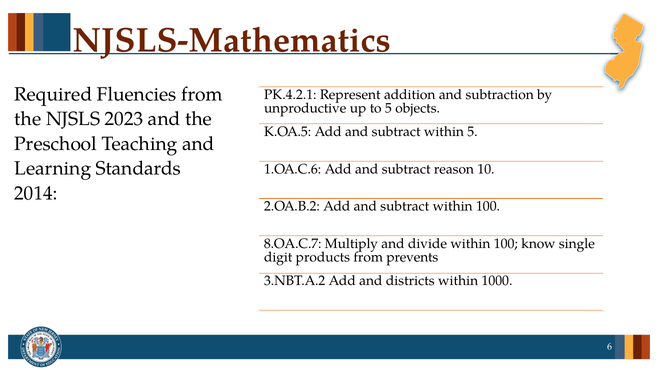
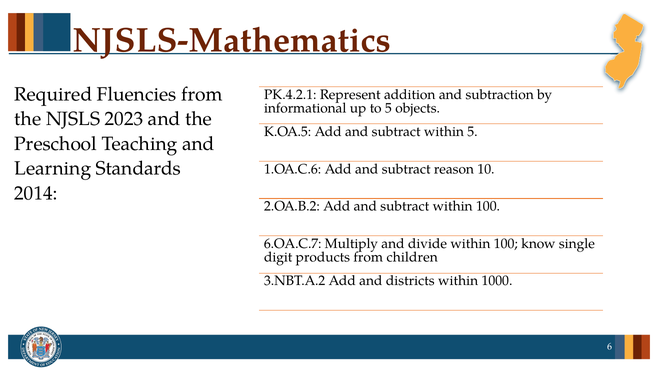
unproductive: unproductive -> informational (305, 108)
8.OA.C.7: 8.OA.C.7 -> 6.OA.C.7 (293, 244)
prevents: prevents -> children (412, 258)
